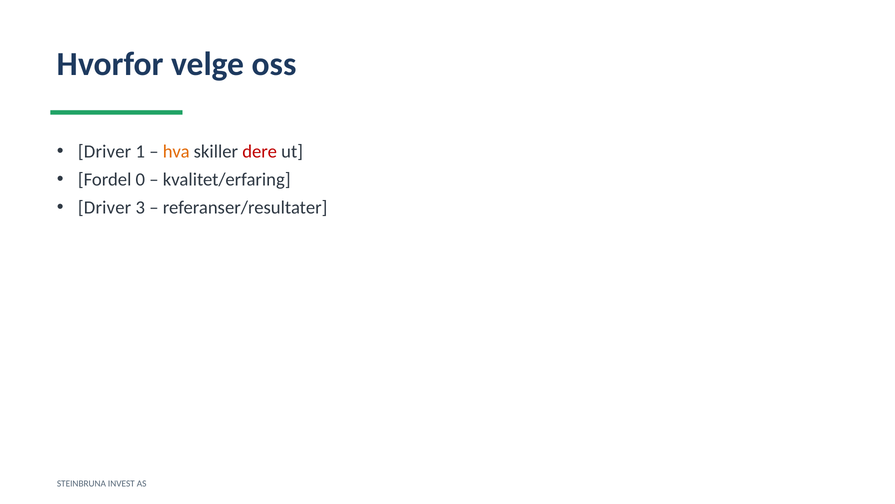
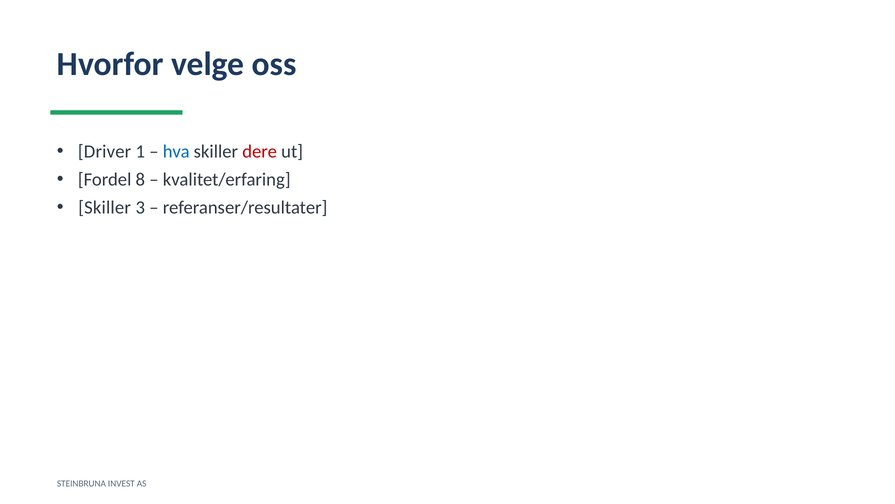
hva colour: orange -> blue (176, 152)
0: 0 -> 8 (140, 180)
Driver: Driver -> Skiller (105, 208)
